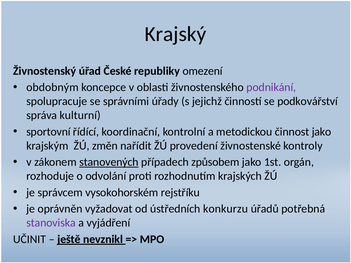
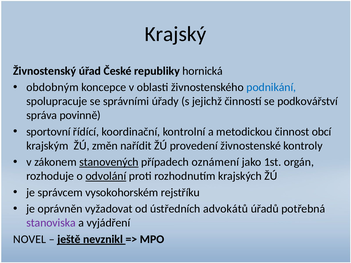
omezení: omezení -> hornická (203, 71)
podnikání colour: purple -> blue (271, 87)
kulturní: kulturní -> povinně (80, 115)
činnost jako: jako -> obcí (322, 132)
způsobem: způsobem -> oznámení (215, 162)
odvolání underline: none -> present (106, 176)
konkurzu: konkurzu -> advokátů (226, 209)
UČINIT: UČINIT -> NOVEL (30, 239)
